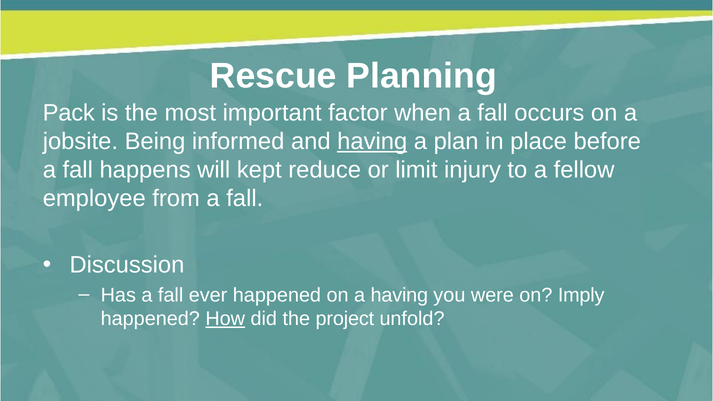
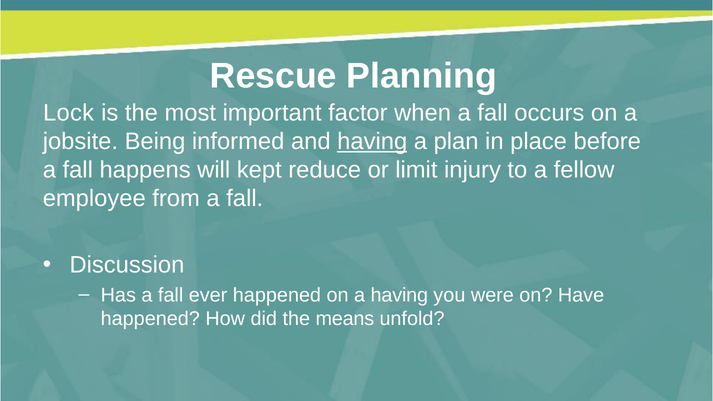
Pack: Pack -> Lock (69, 113)
Imply: Imply -> Have (581, 295)
How underline: present -> none (225, 319)
project: project -> means (345, 319)
